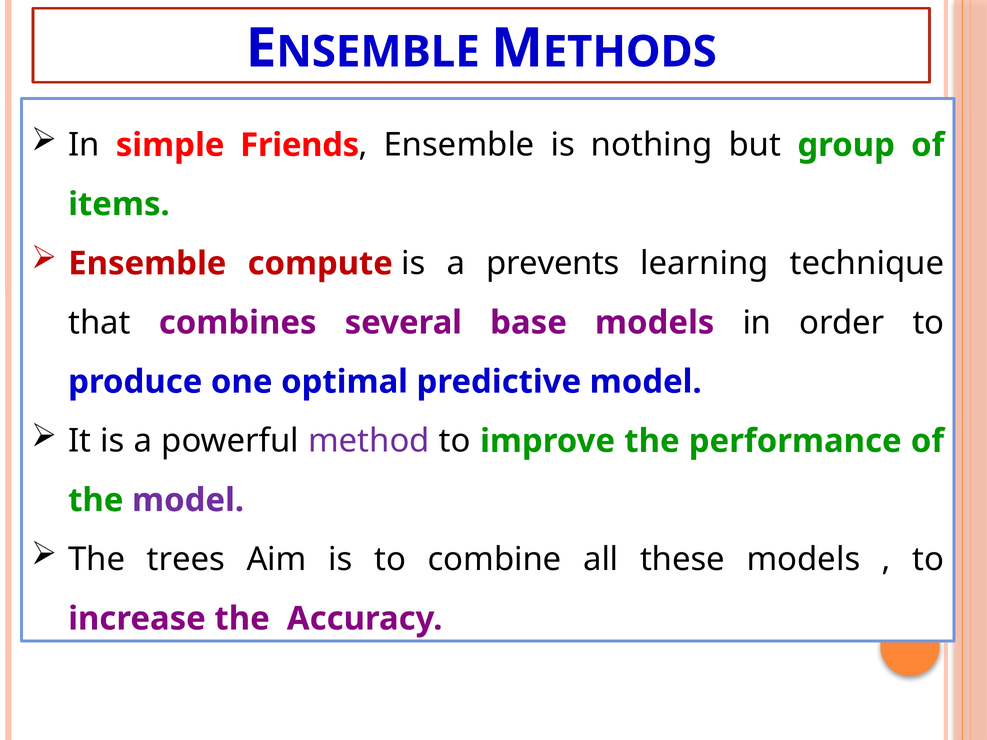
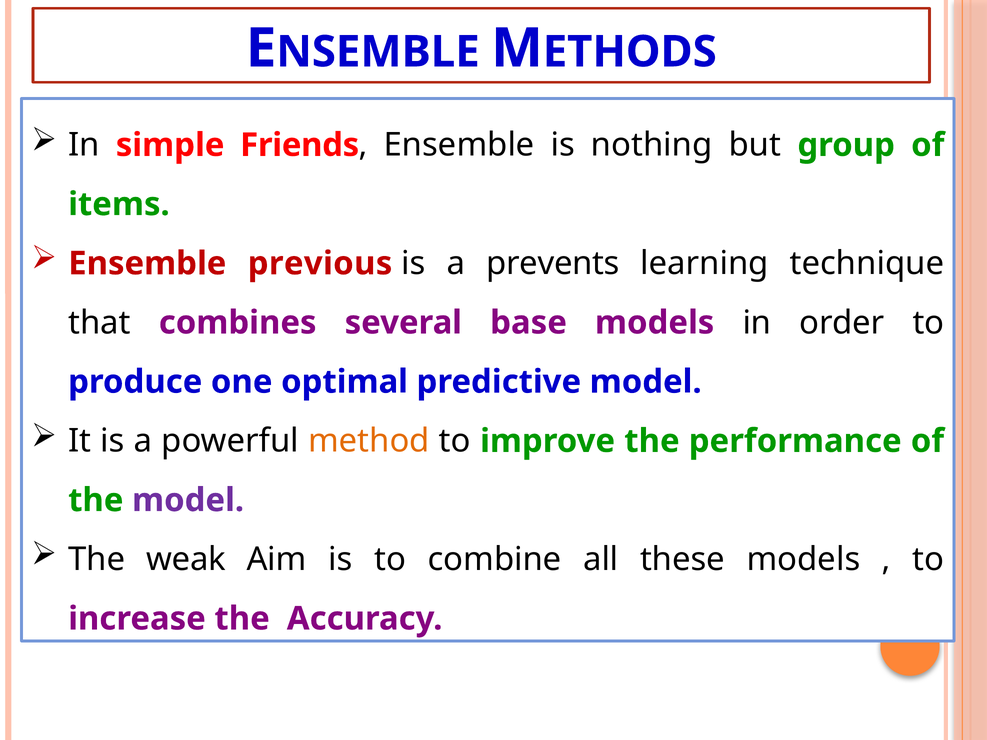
compute: compute -> previous (320, 264)
method colour: purple -> orange (369, 441)
trees: trees -> weak (186, 560)
